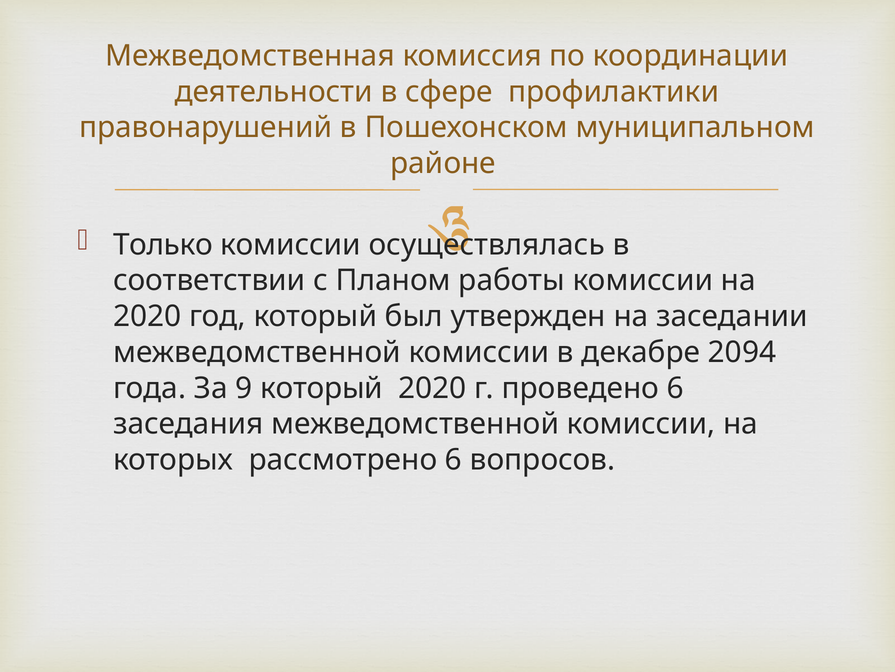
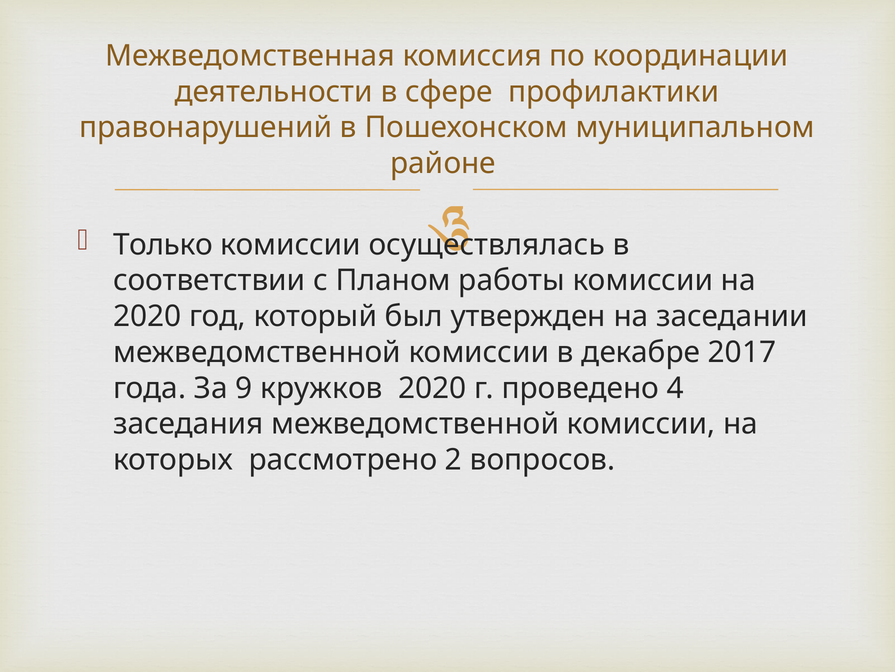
2094: 2094 -> 2017 (742, 352)
9 который: который -> кружков (321, 388)
проведено 6: 6 -> 4 (675, 388)
рассмотрено 6: 6 -> 2 (454, 459)
